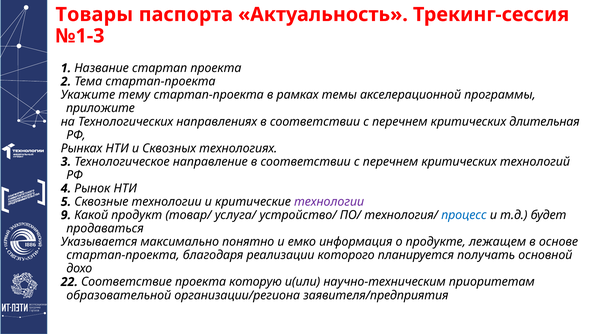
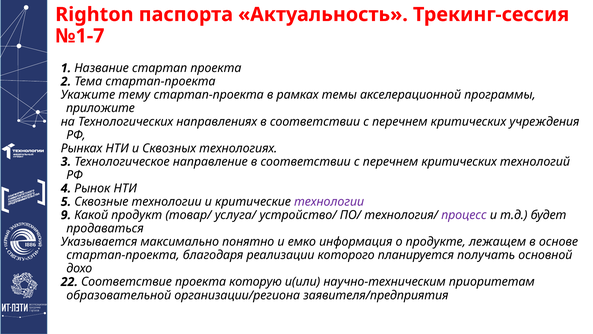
Товары: Товары -> Righton (94, 15)
№1-3: №1-3 -> №1-7 (80, 36)
длительная: длительная -> учреждения (544, 121)
процесс colour: blue -> purple (464, 215)
